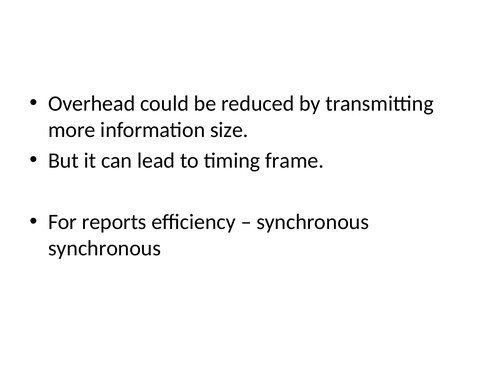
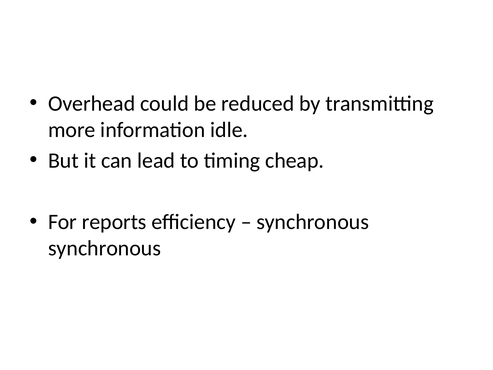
size: size -> idle (229, 130)
frame: frame -> cheap (295, 160)
